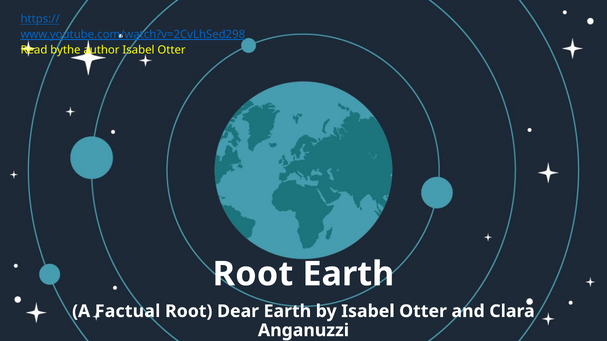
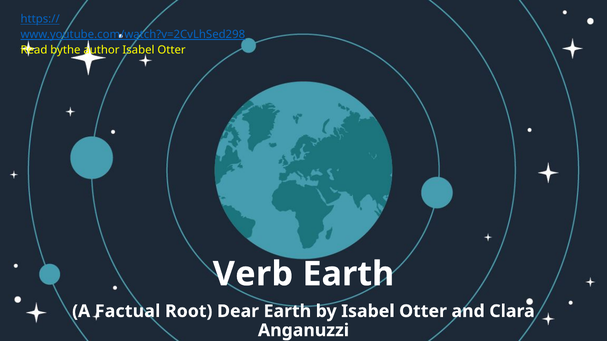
Root: Root -> Verb (253, 274)
